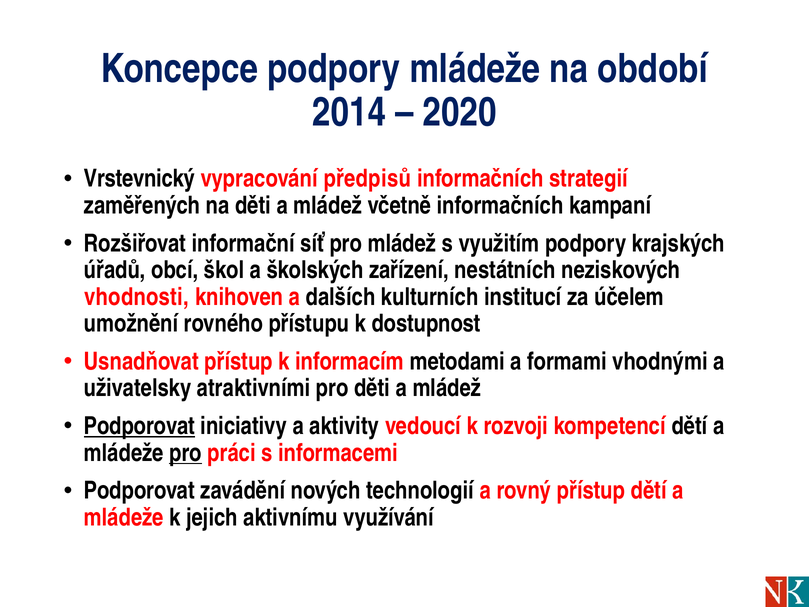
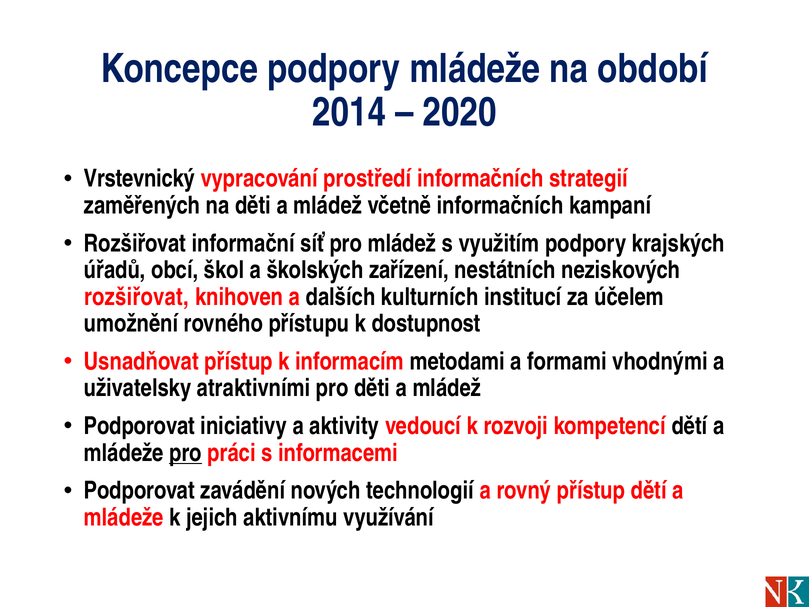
předpisů: předpisů -> prostředí (367, 179)
vhodnosti: vhodnosti -> rozšiřovat (137, 297)
Podporovat underline: present -> none (139, 426)
